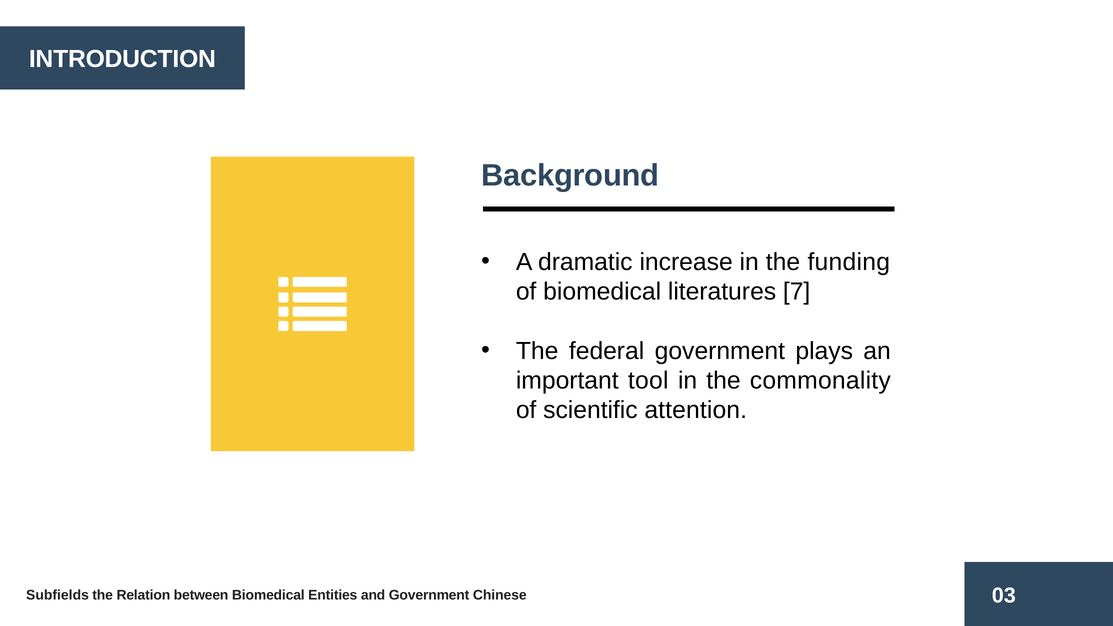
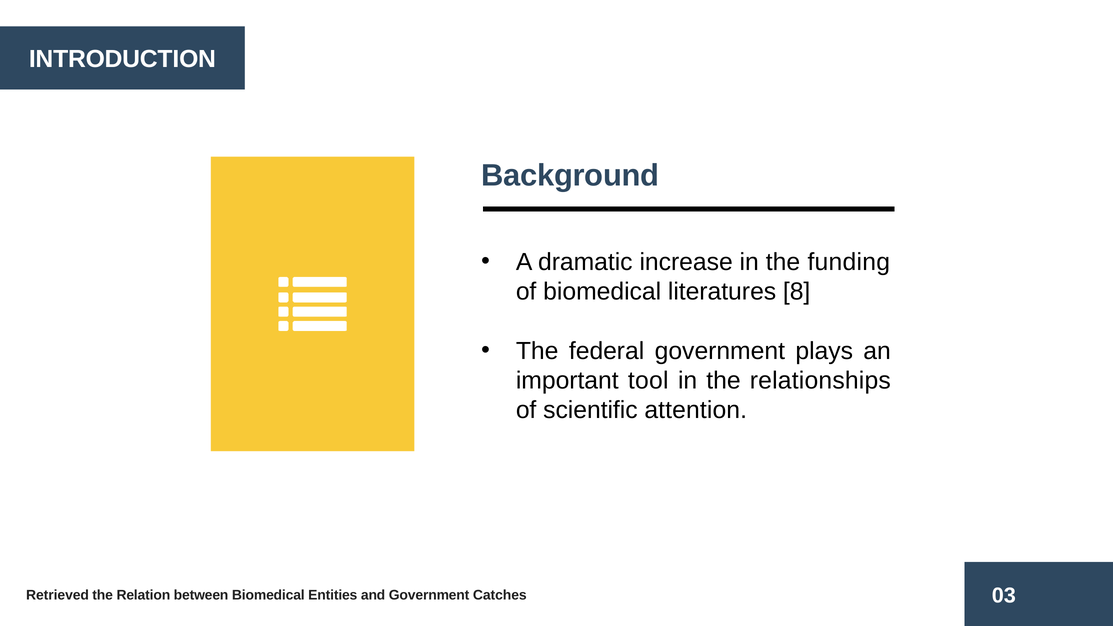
7: 7 -> 8 (797, 292)
commonality: commonality -> relationships (820, 381)
Subfields: Subfields -> Retrieved (58, 595)
Chinese: Chinese -> Catches (500, 595)
